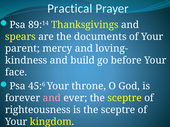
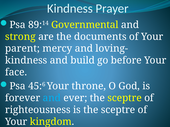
Practical: Practical -> Kindness (70, 9)
Thanksgivings: Thanksgivings -> Governmental (85, 25)
spears: spears -> strong (20, 37)
and colour: pink -> light blue (52, 98)
